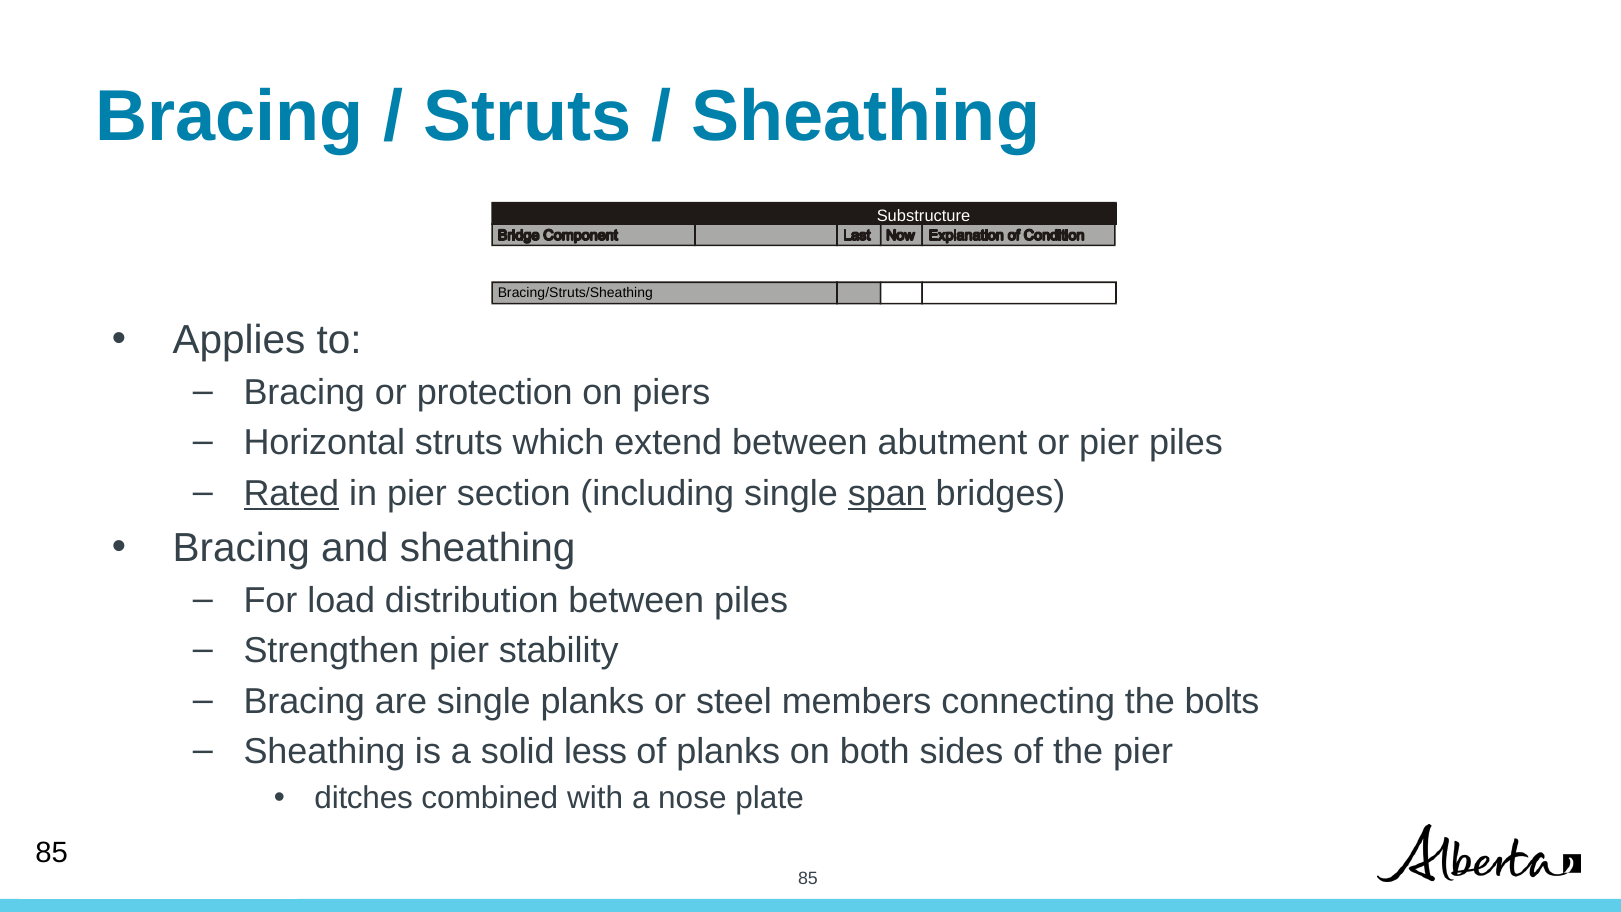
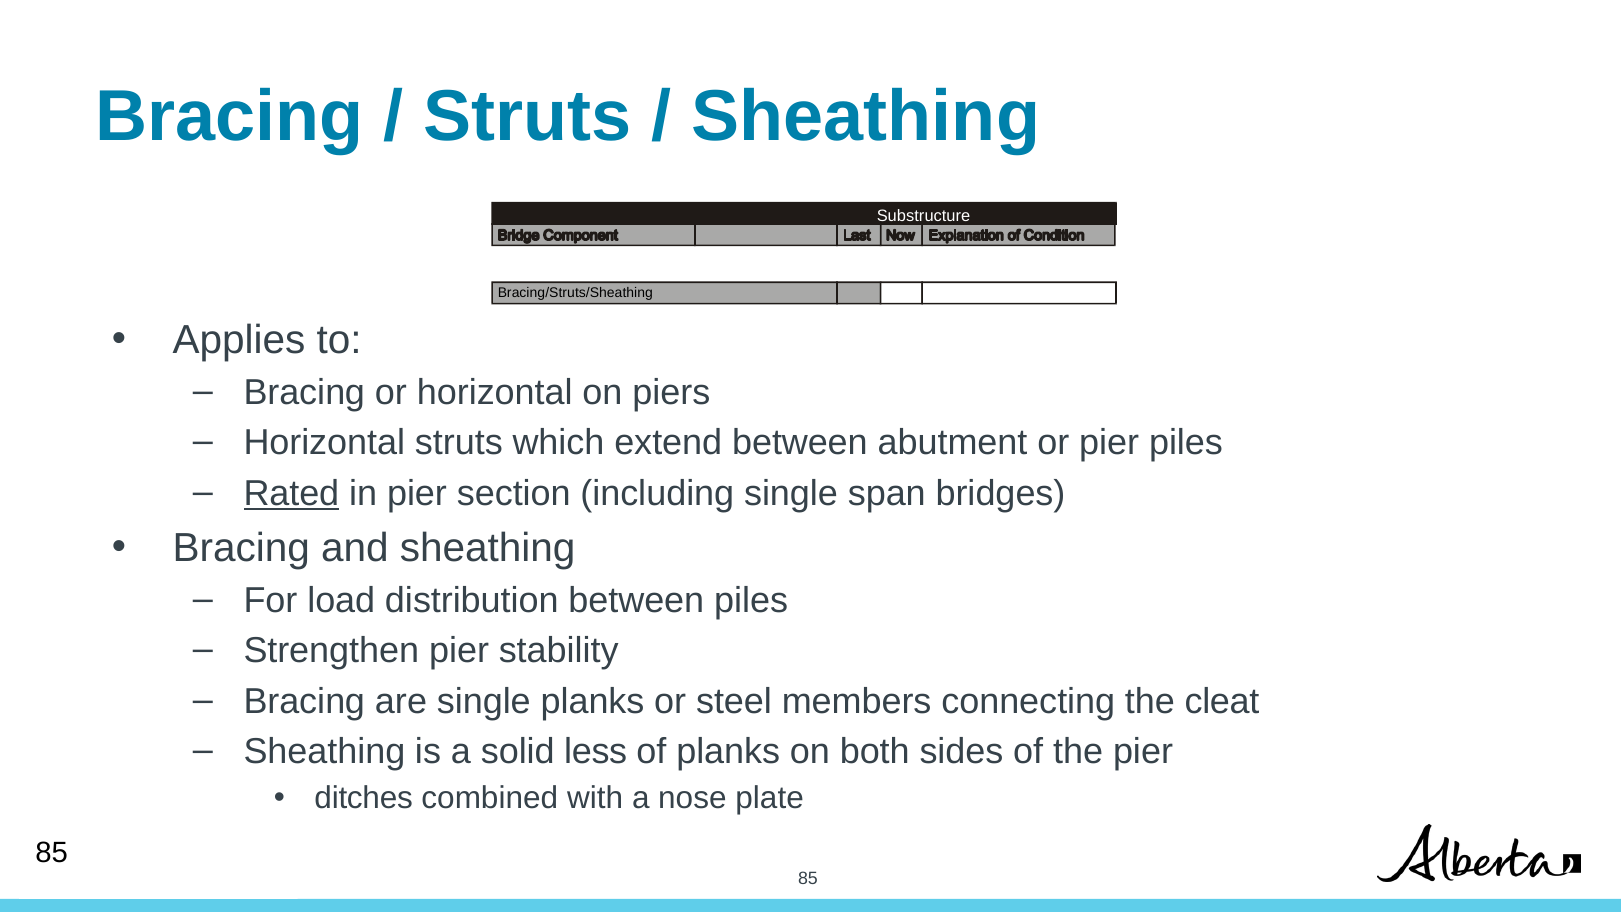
or protection: protection -> horizontal (495, 393)
span underline: present -> none (887, 493)
bolts: bolts -> cleat (1222, 701)
